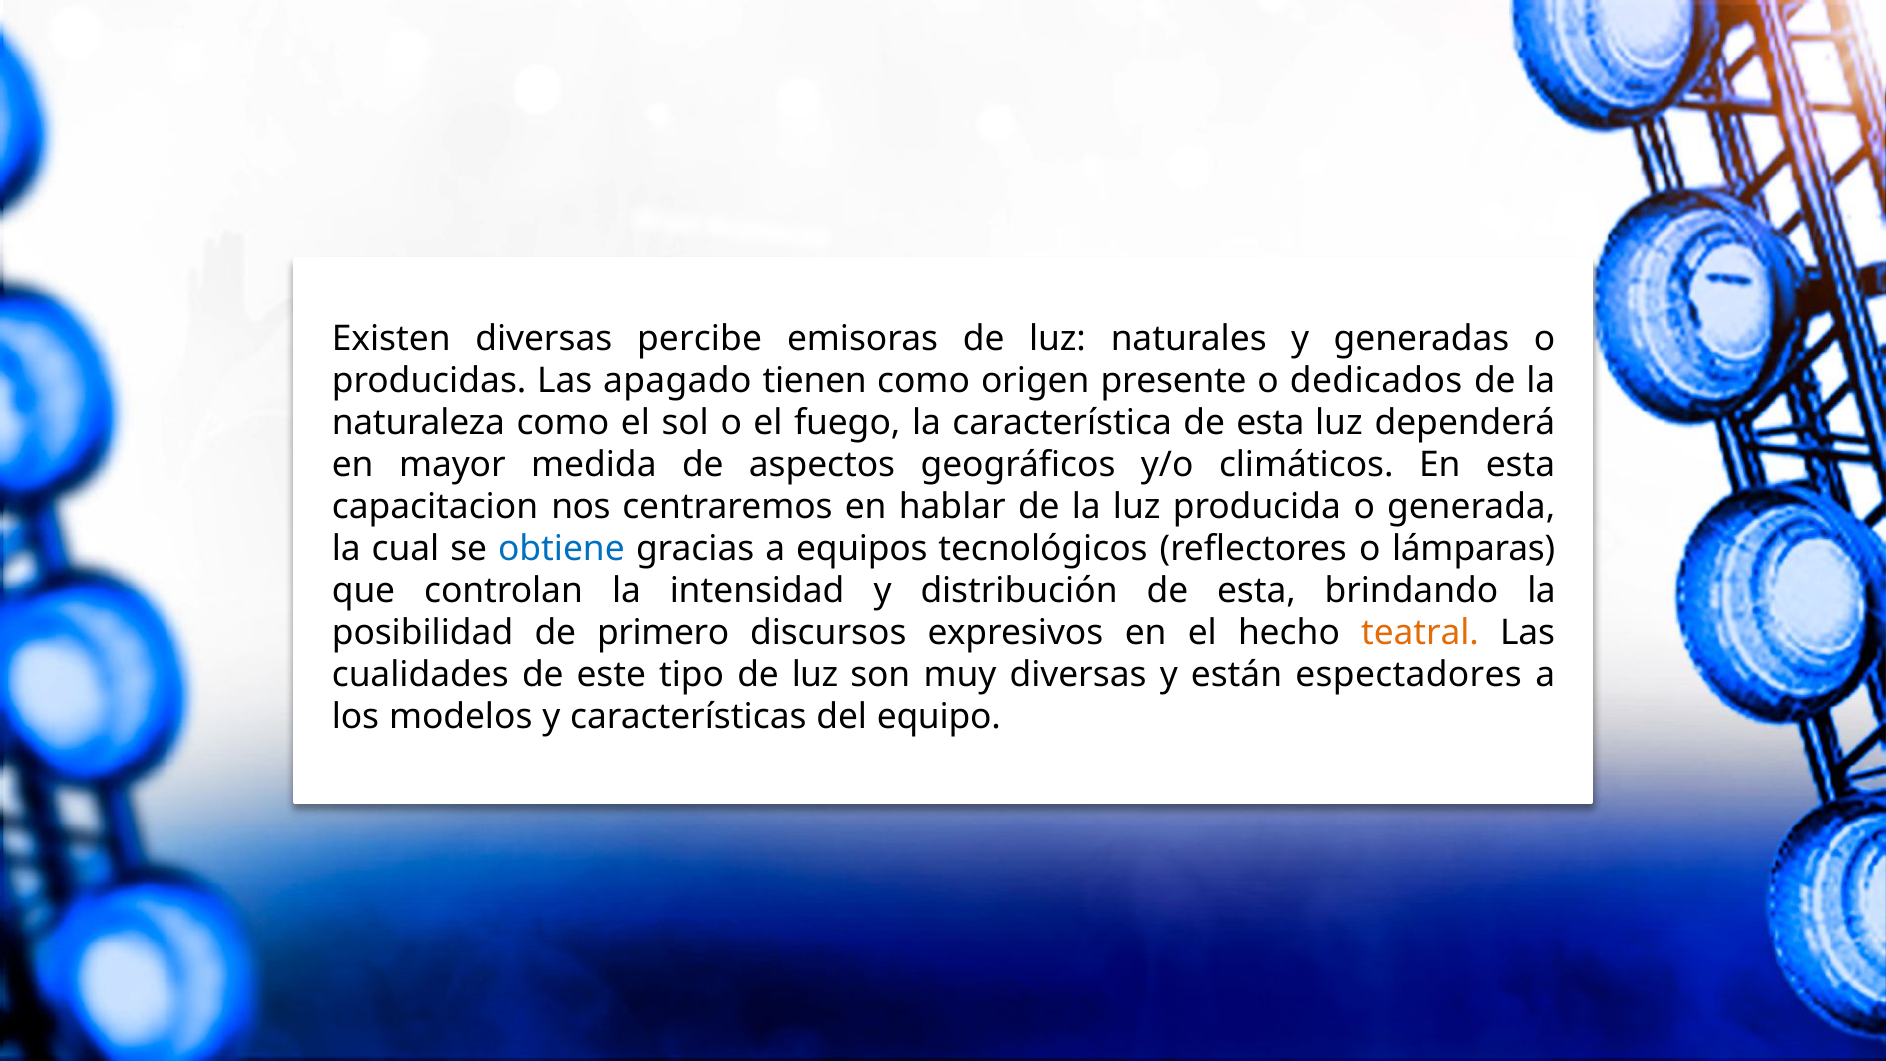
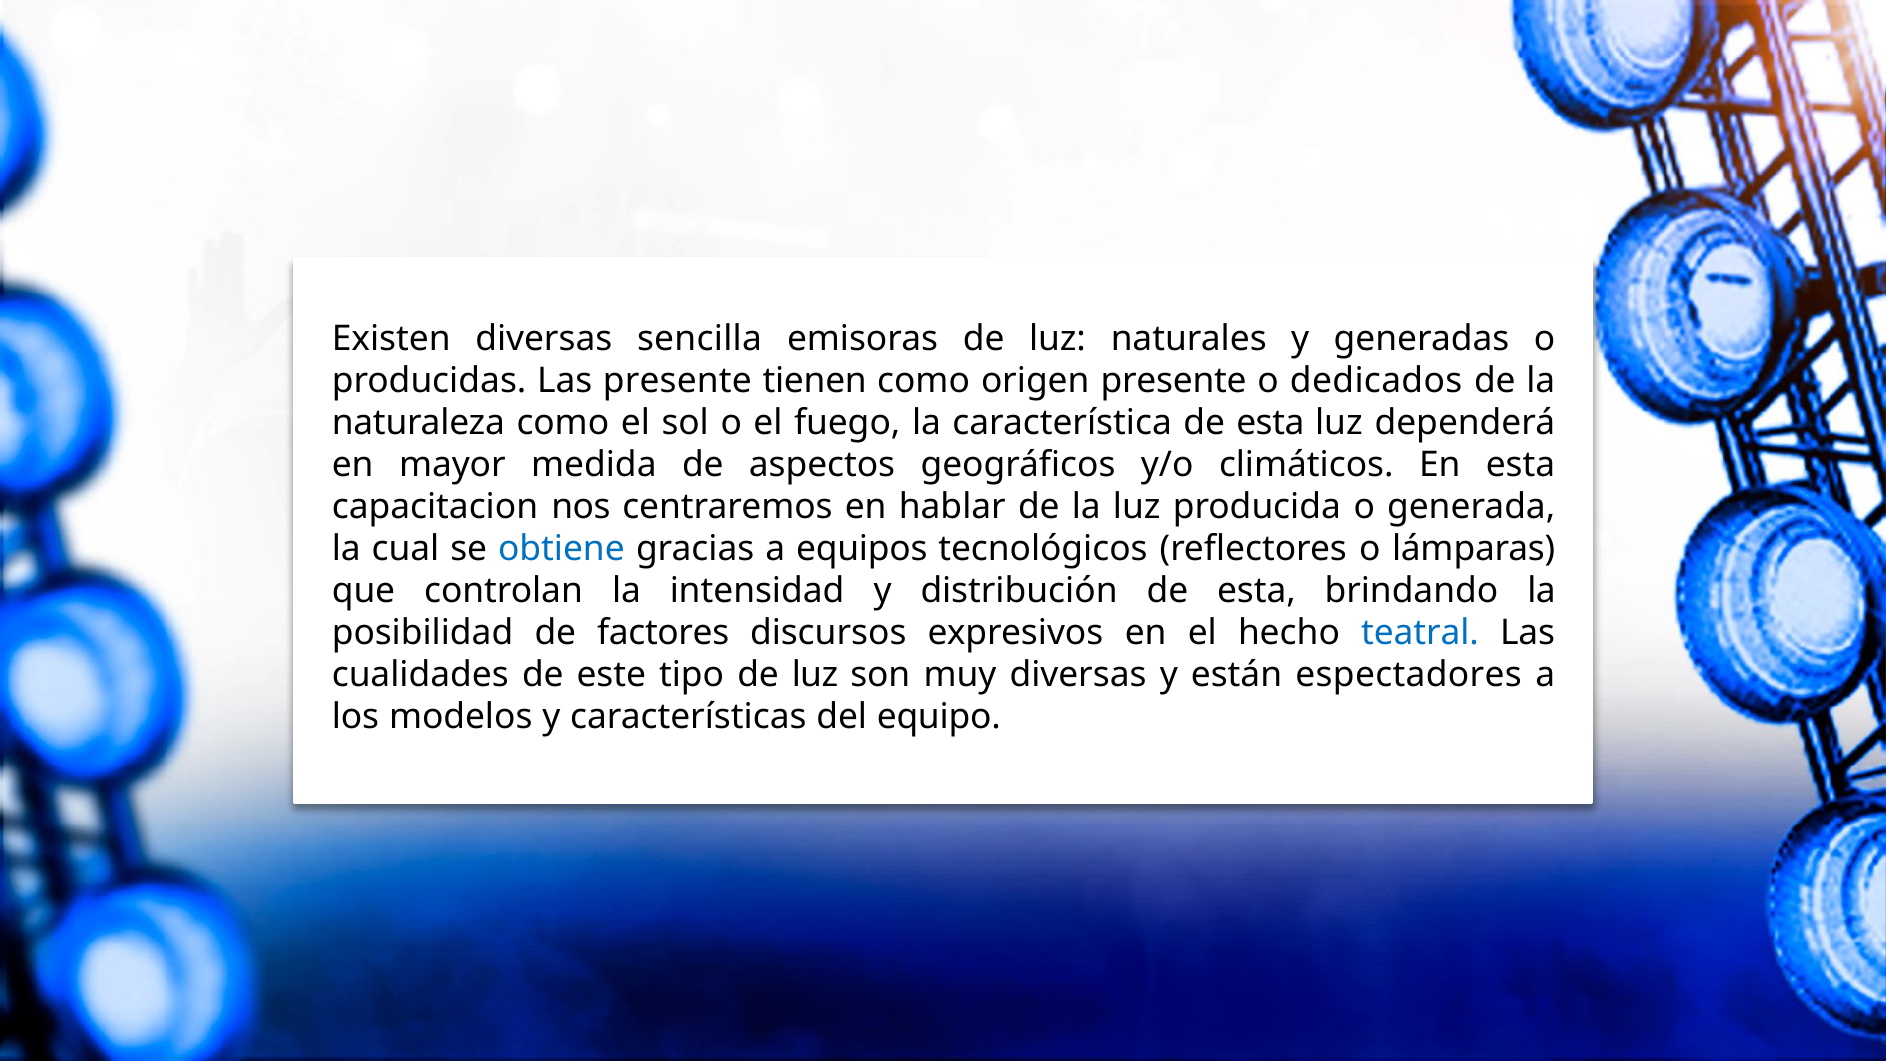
percibe: percibe -> sencilla (699, 339)
Las apagado: apagado -> presente (677, 381)
primero: primero -> factores (663, 633)
teatral colour: orange -> blue (1420, 633)
